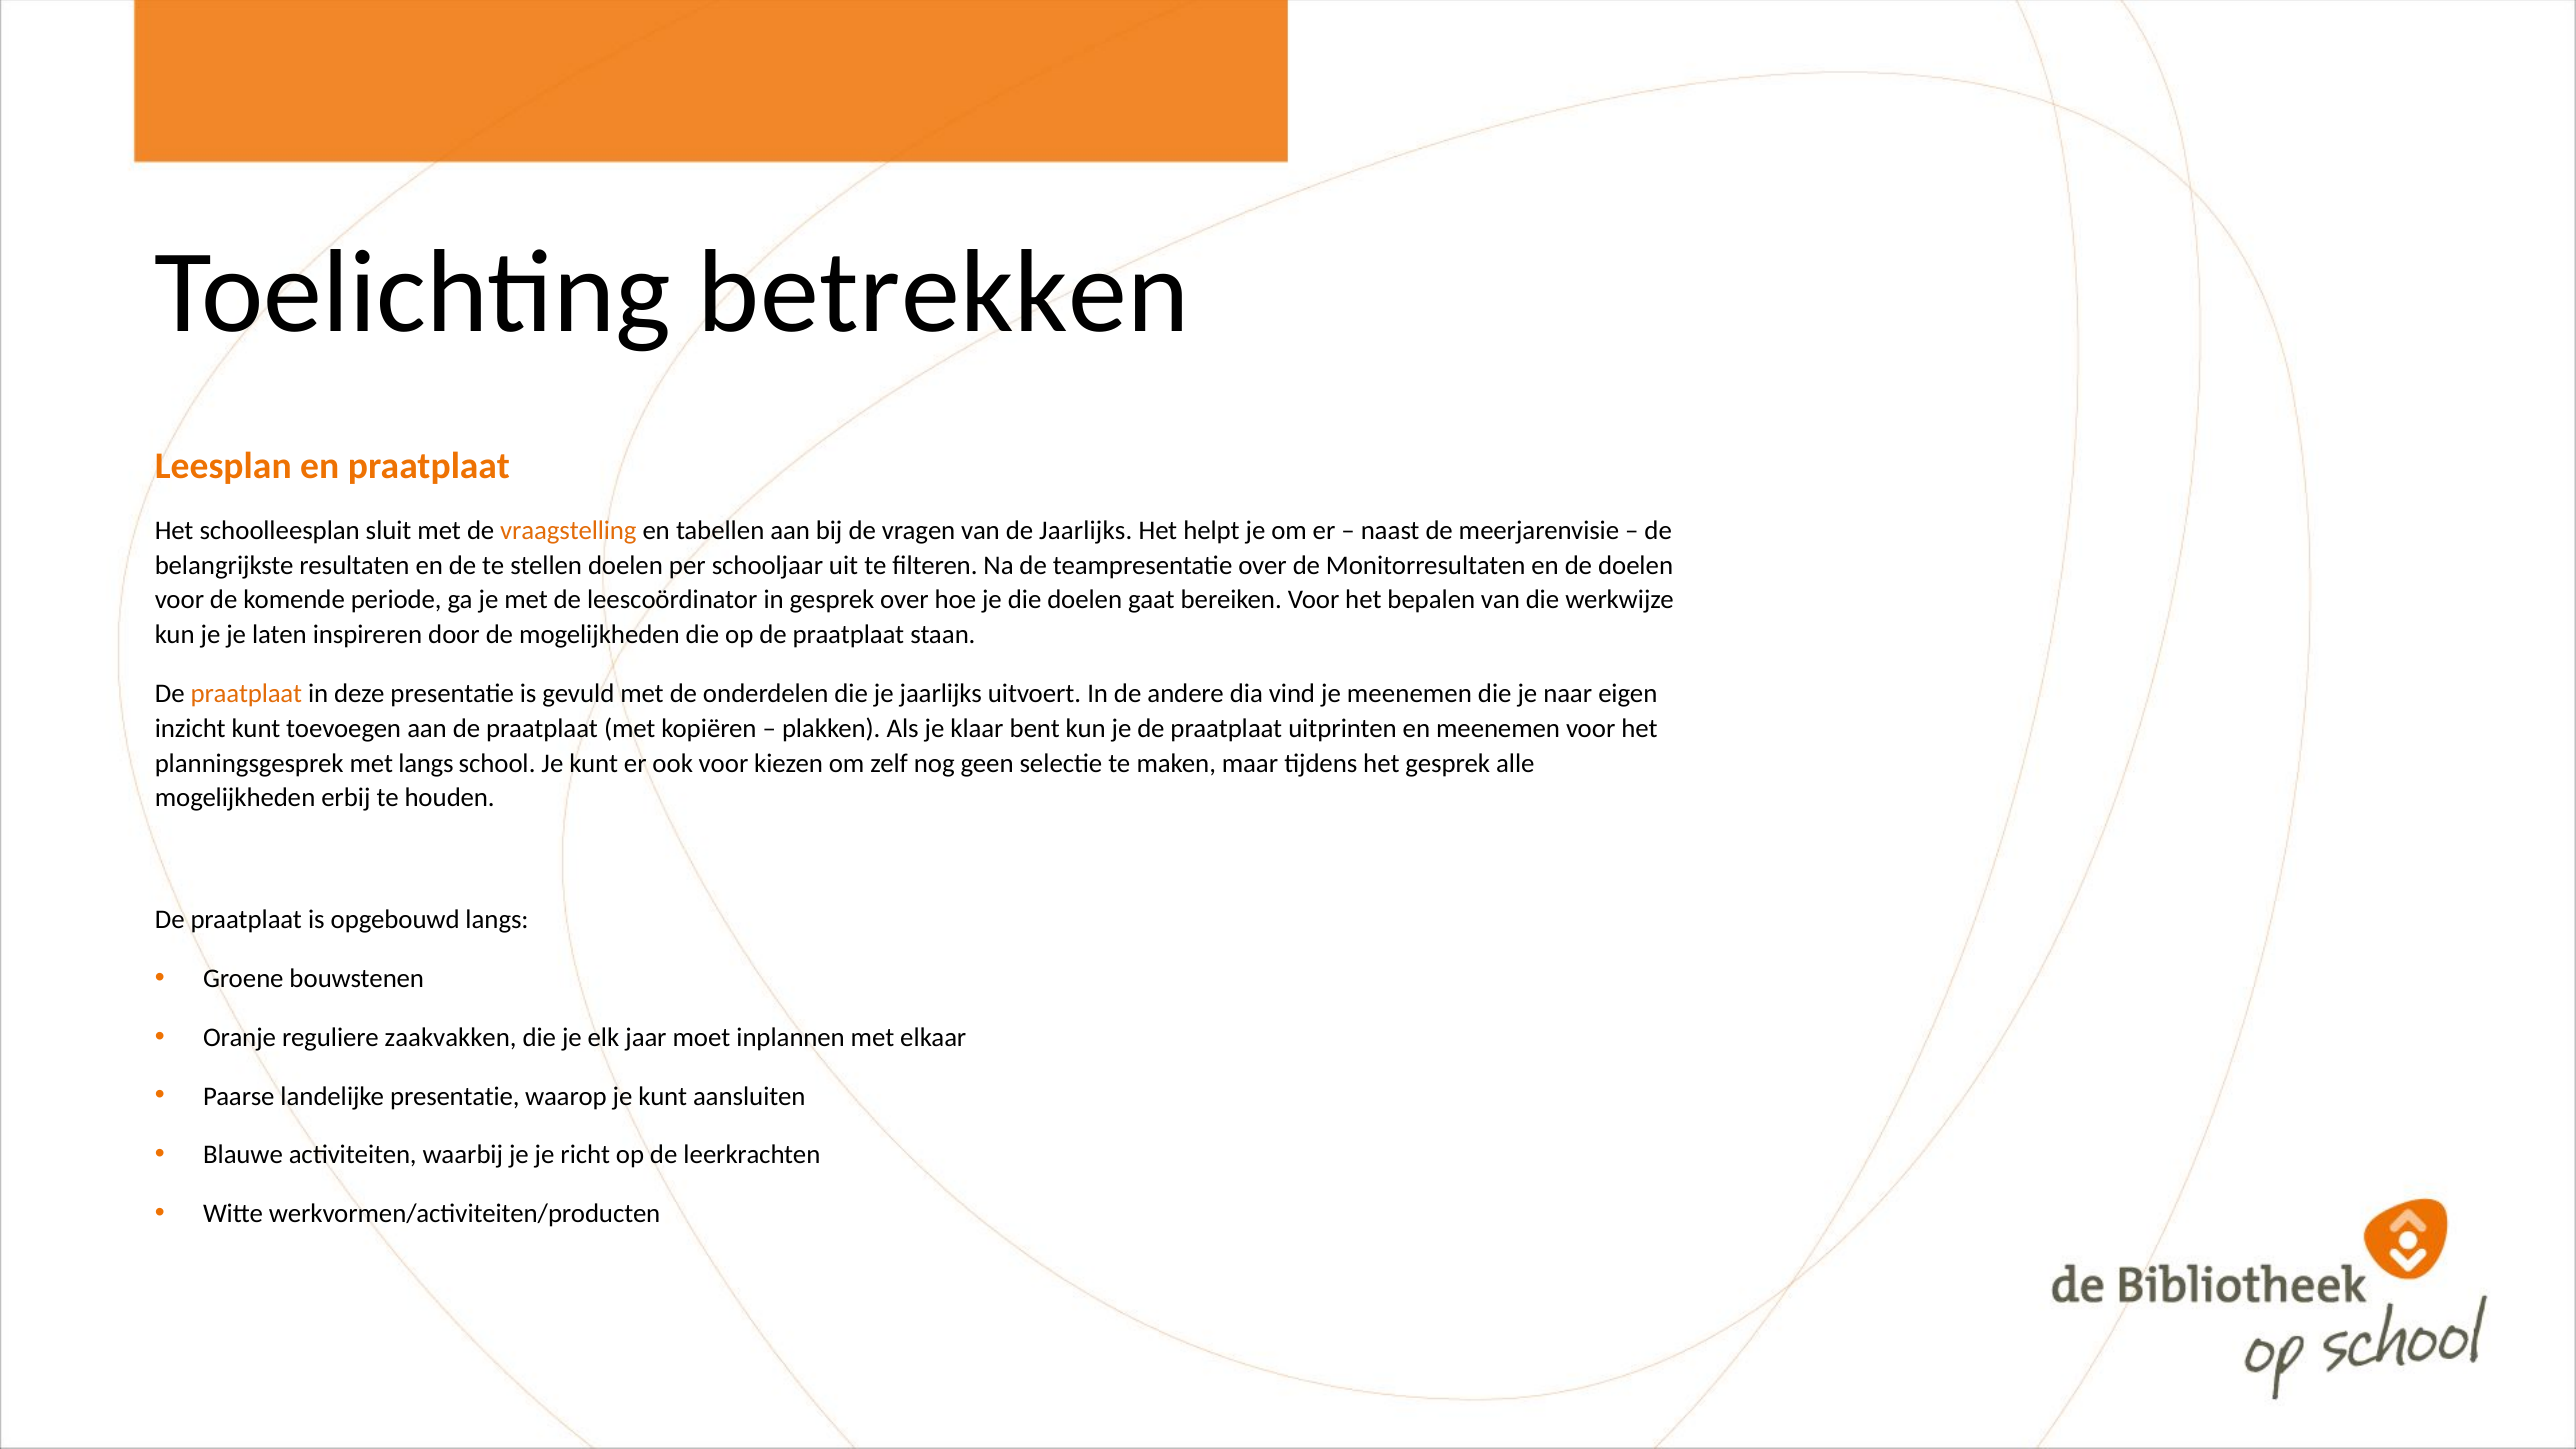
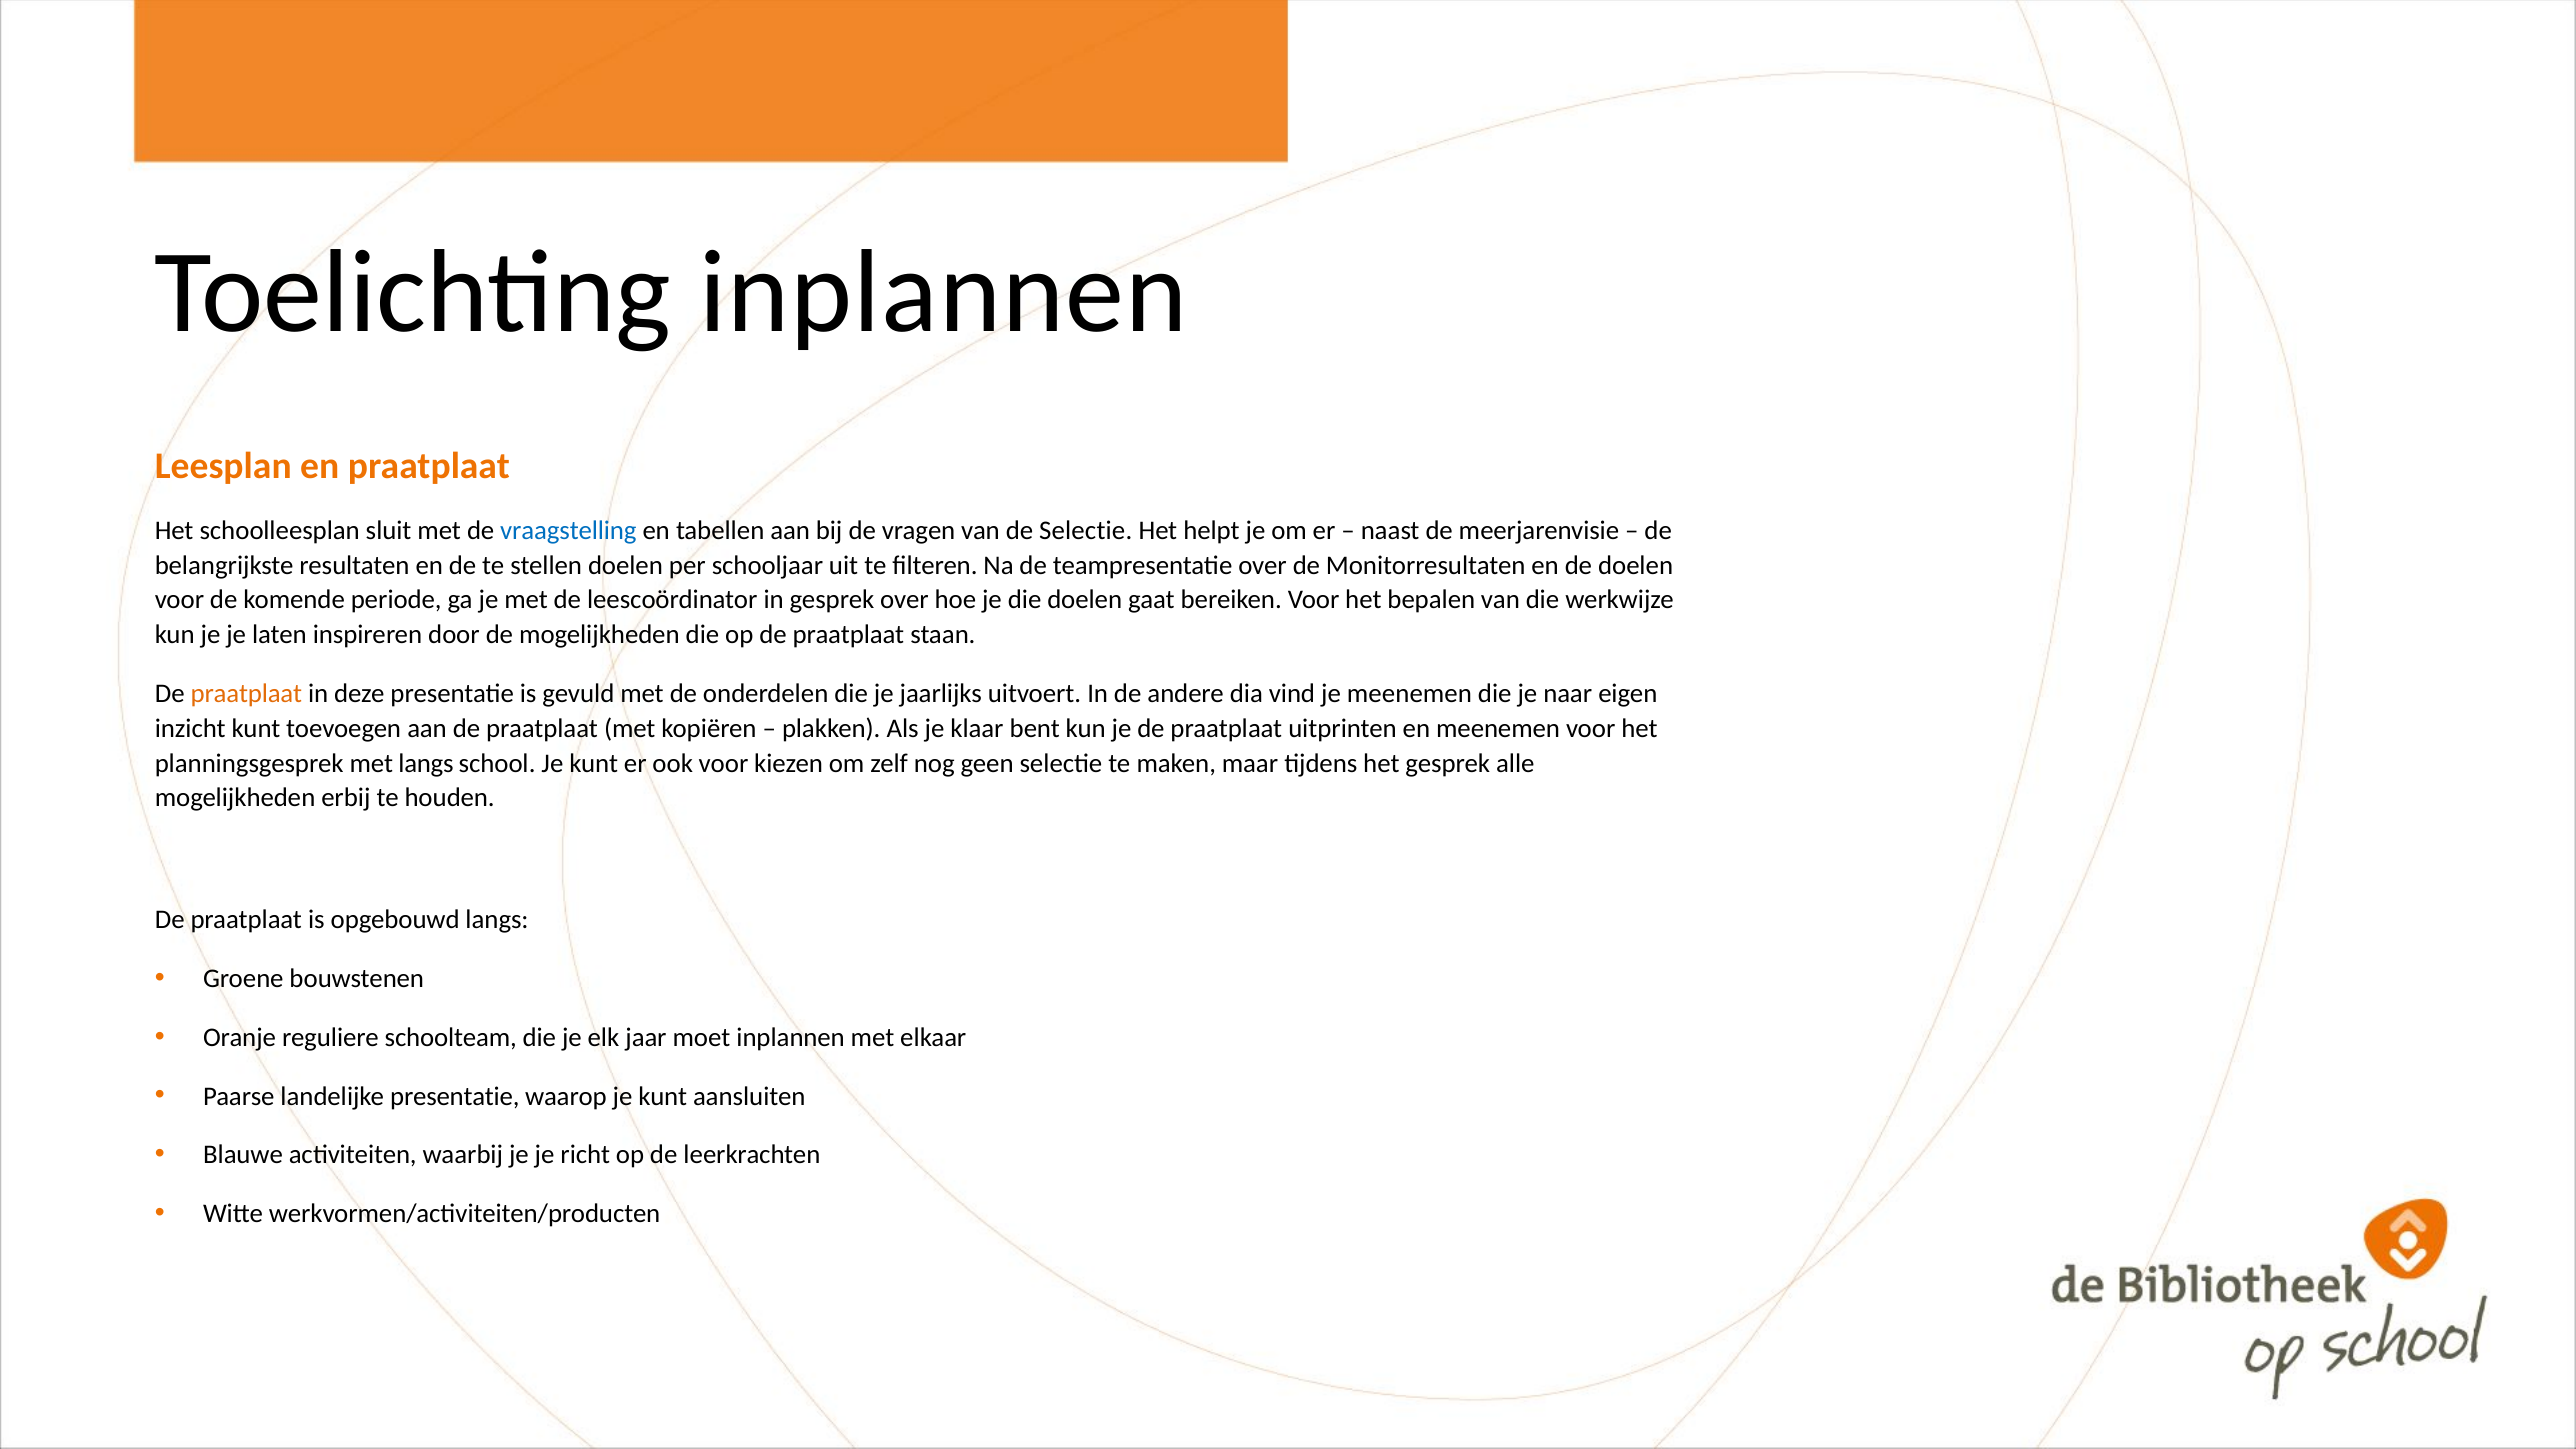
Toelichting betrekken: betrekken -> inplannen (943, 293)
vraagstelling colour: orange -> blue (568, 530)
de Jaarlijks: Jaarlijks -> Selectie (1086, 530)
zaakvakken: zaakvakken -> schoolteam (451, 1037)
